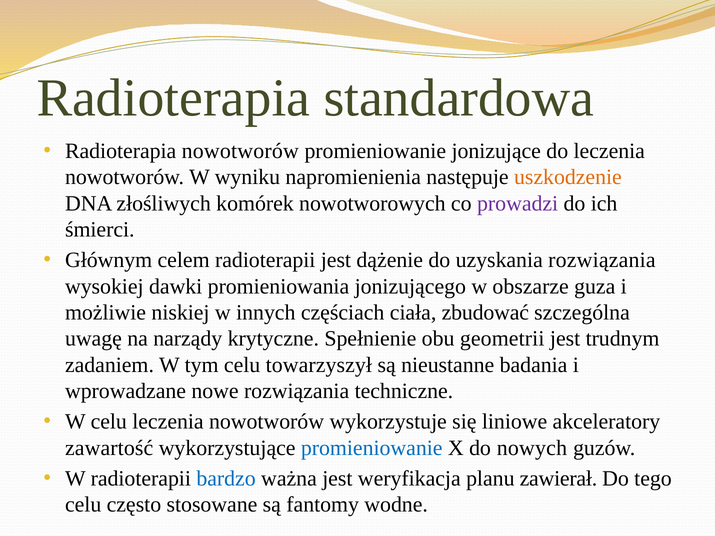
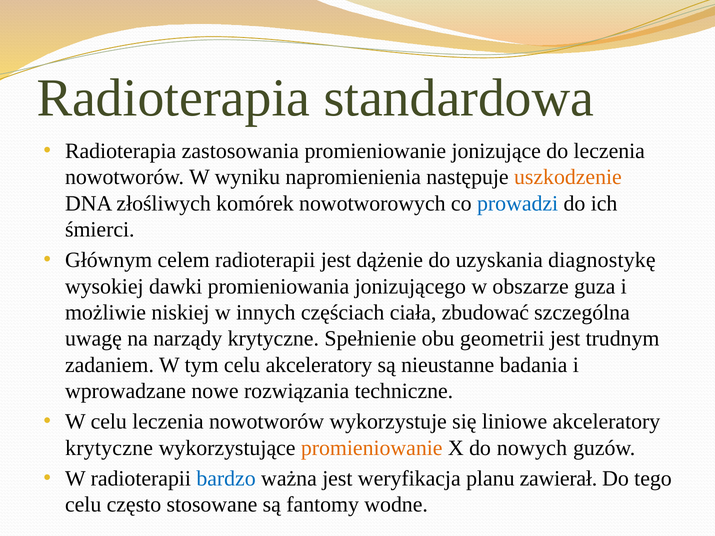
Radioterapia nowotworów: nowotworów -> zastosowania (240, 151)
prowadzi colour: purple -> blue (518, 204)
uzyskania rozwiązania: rozwiązania -> diagnostykę (602, 260)
celu towarzyszył: towarzyszył -> akceleratory (319, 365)
zawartość: zawartość -> krytyczne (109, 448)
promieniowanie colour: blue -> orange (372, 448)
